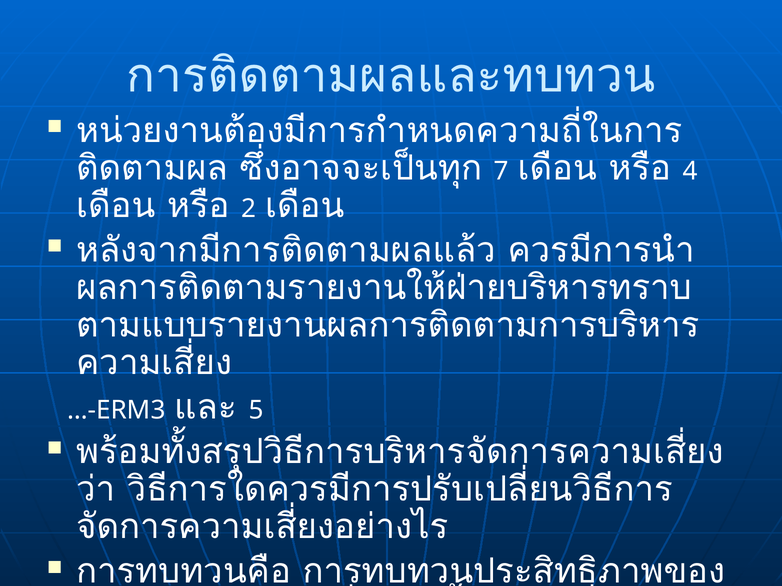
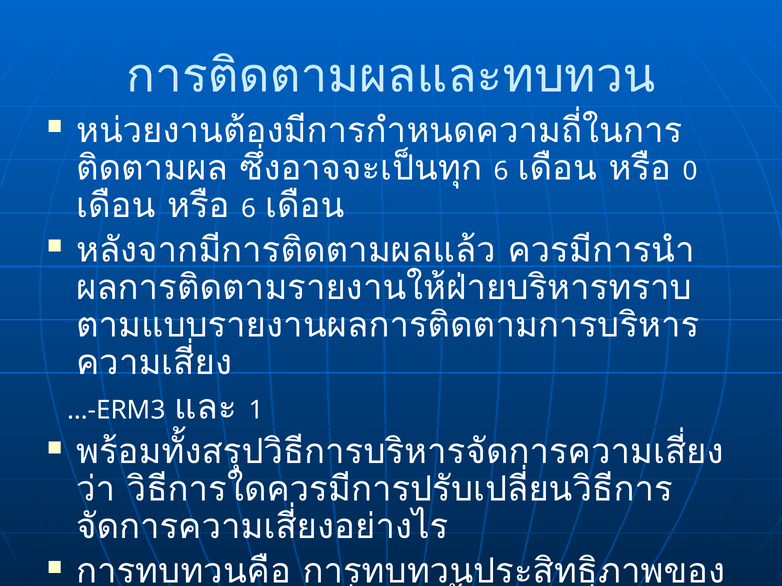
7: 7 -> 6 (501, 171)
4: 4 -> 0 (690, 171)
2: 2 -> 6 (249, 209)
5: 5 -> 1 (256, 411)
